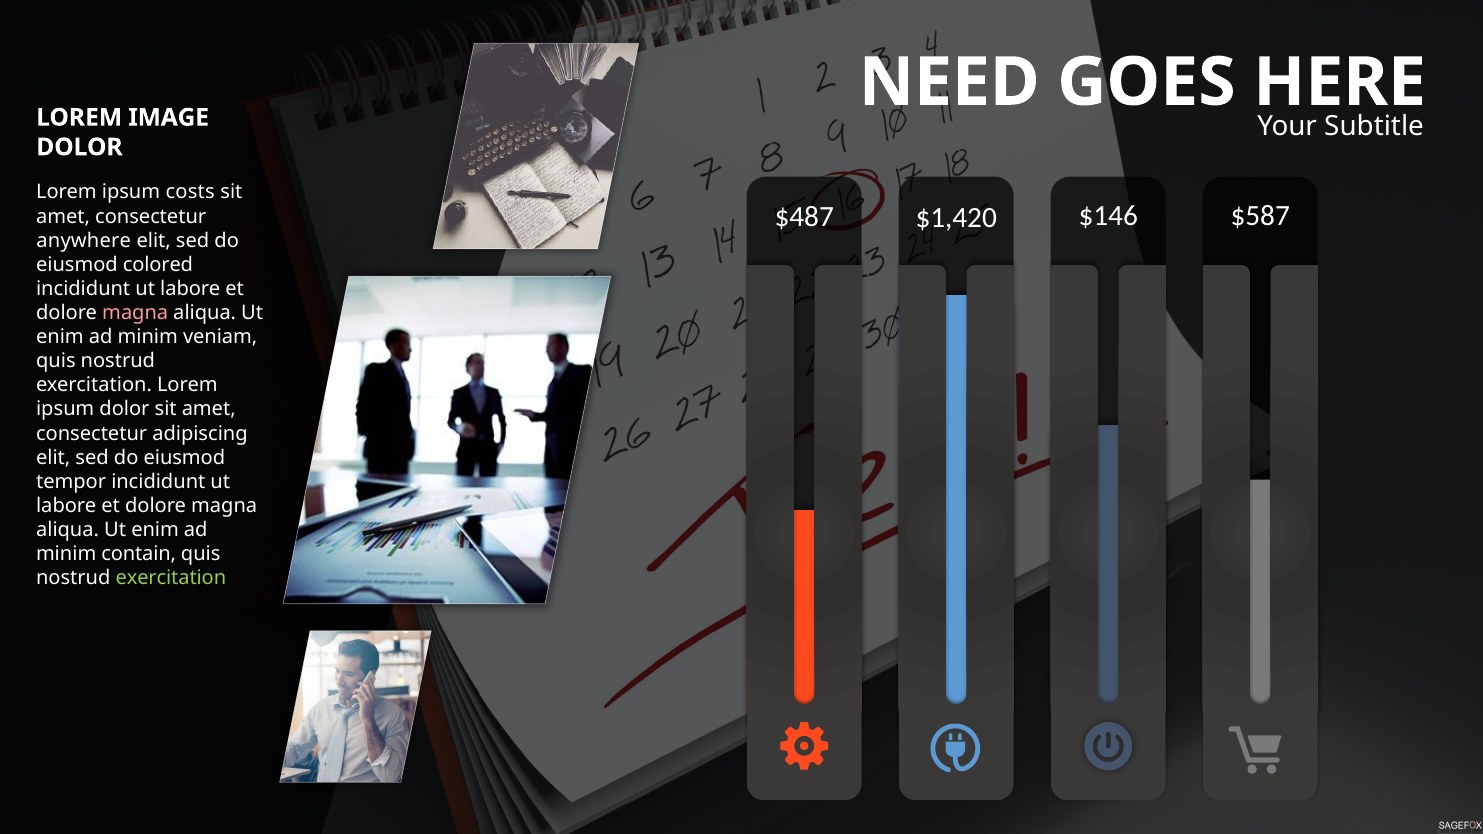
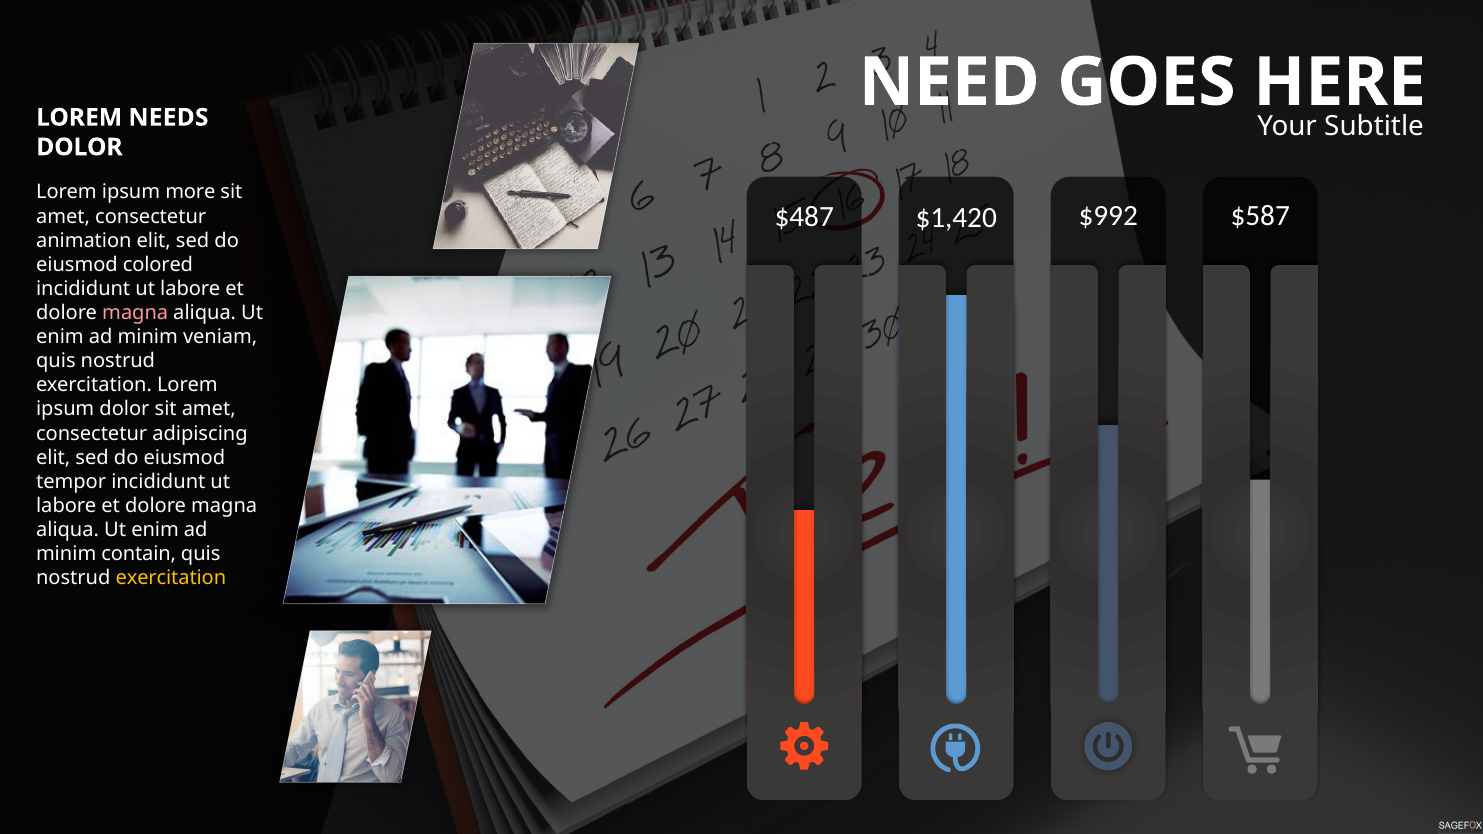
IMAGE: IMAGE -> NEEDS (168, 118)
costs: costs -> more (190, 192)
$146: $146 -> $992 (1108, 216)
anywhere: anywhere -> animation (84, 241)
exercitation colour: light green -> yellow (171, 578)
